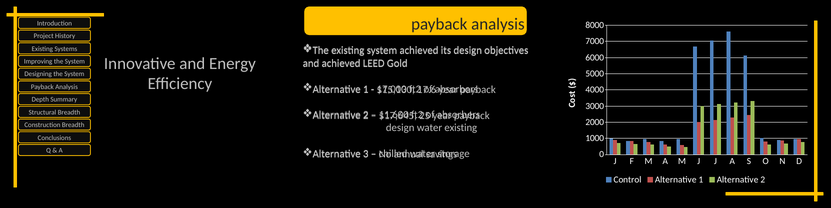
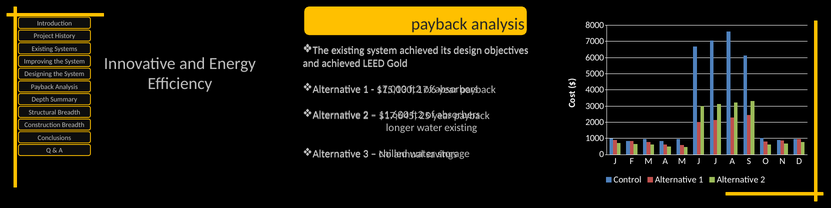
design: design -> longer (400, 128)
